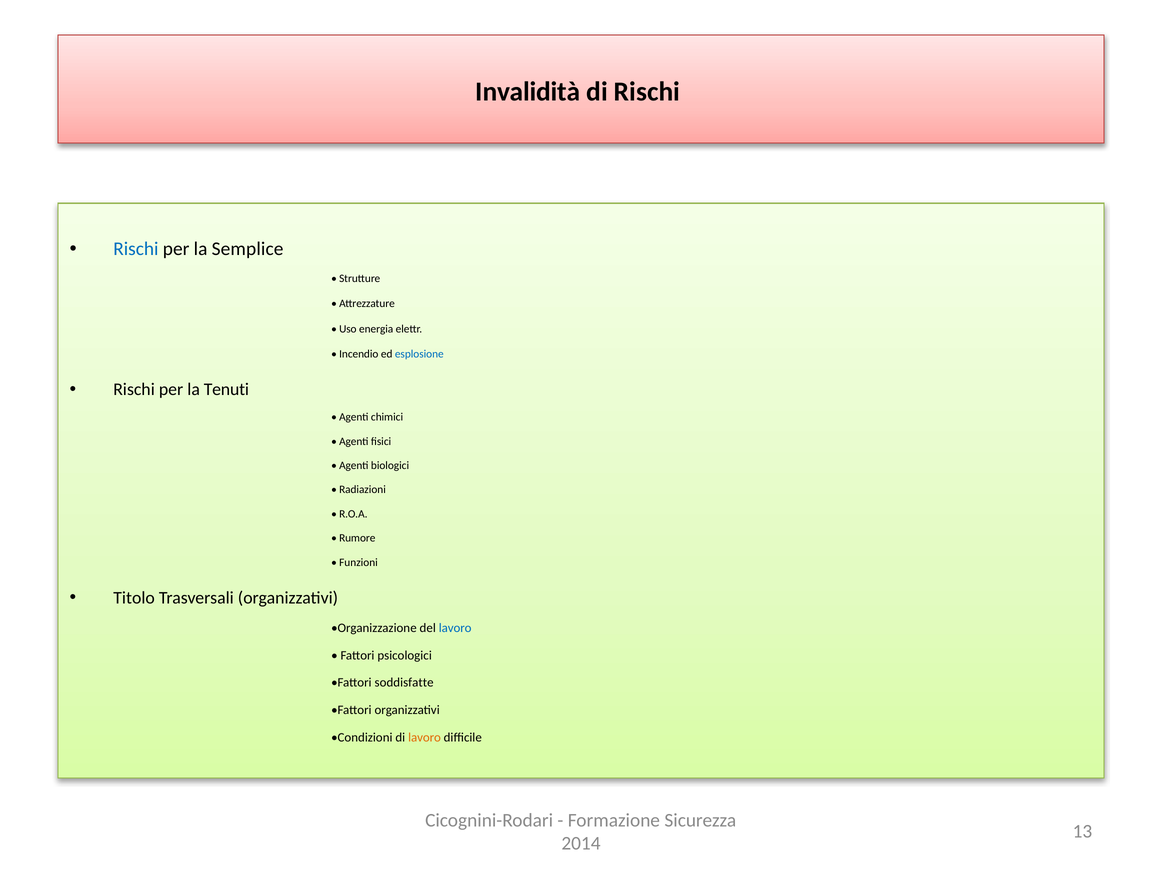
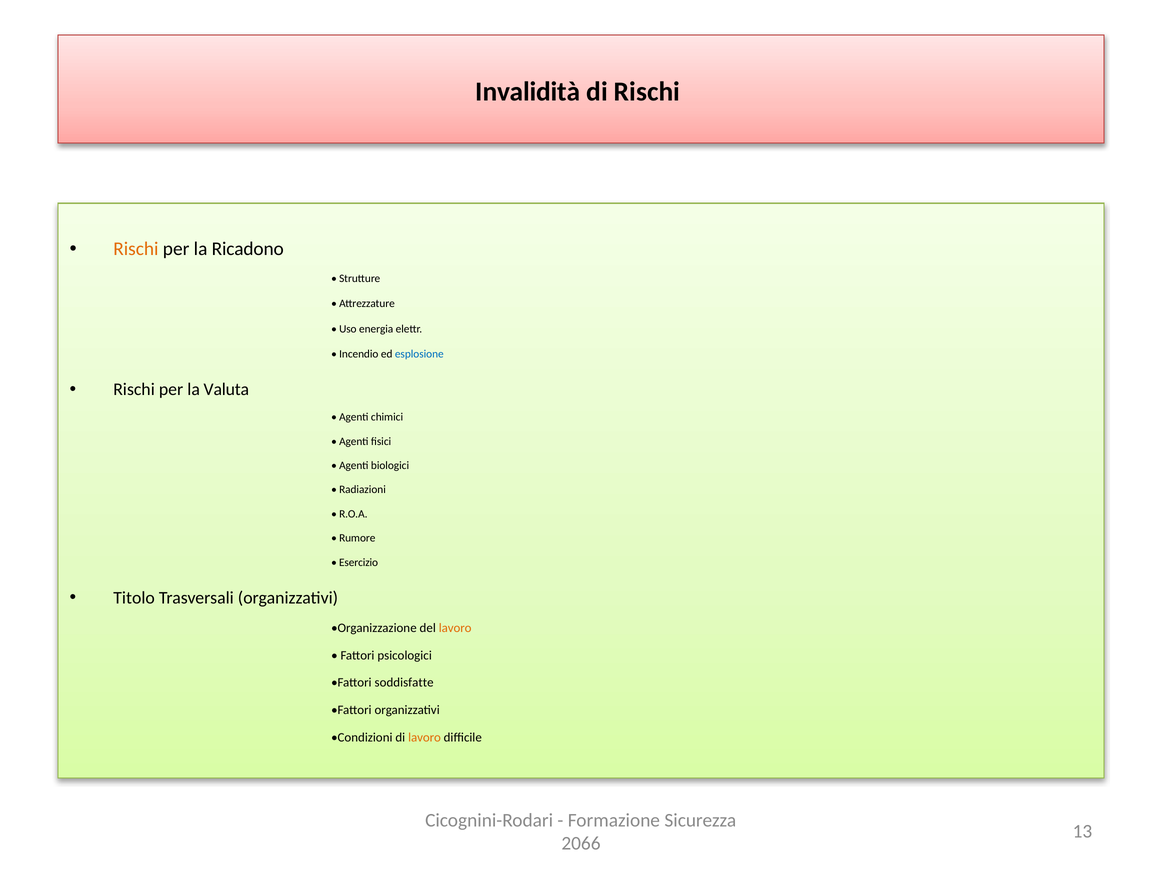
Rischi colour: blue -> orange (136, 249)
Semplice: Semplice -> Ricadono (248, 249)
Tenuti: Tenuti -> Valuta (226, 390)
Funzioni: Funzioni -> Esercizio (359, 563)
lavoro colour: blue -> orange (455, 628)
2014: 2014 -> 2066 (581, 844)
